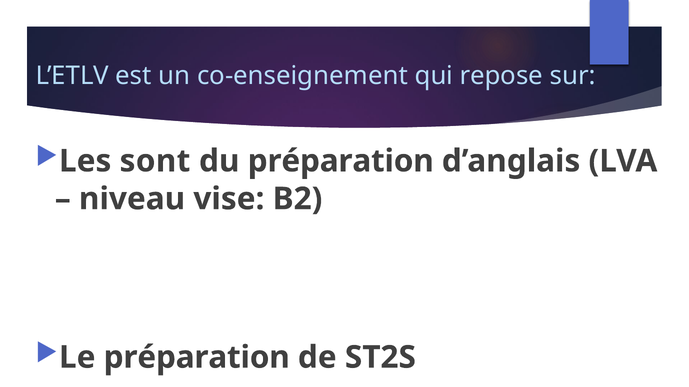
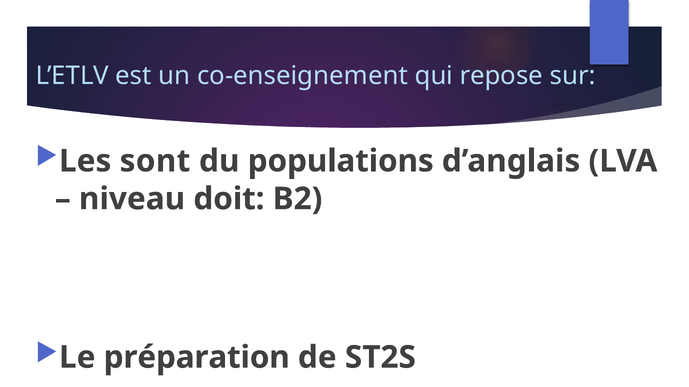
du préparation: préparation -> populations (341, 161)
vise: vise -> doit (229, 199)
